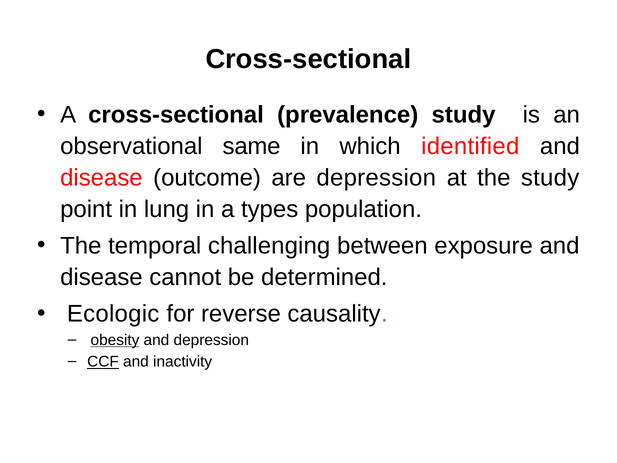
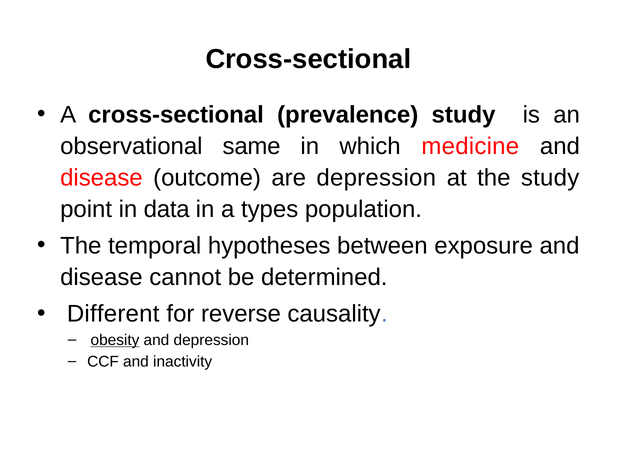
identified: identified -> medicine (470, 146)
lung: lung -> data (167, 209)
challenging: challenging -> hypotheses (269, 246)
Ecologic: Ecologic -> Different (113, 314)
CCF underline: present -> none (103, 361)
